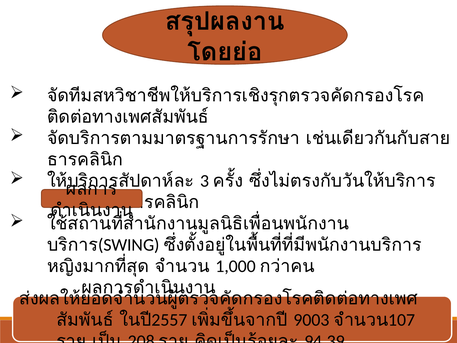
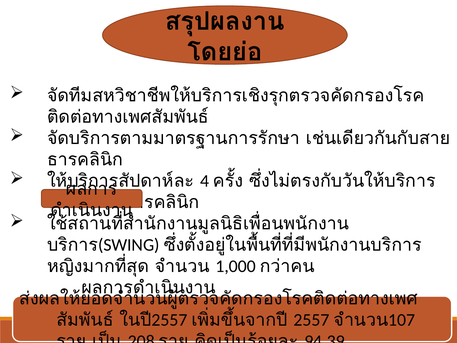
3: 3 -> 4 (205, 181)
9003: 9003 -> 2557 (312, 320)
